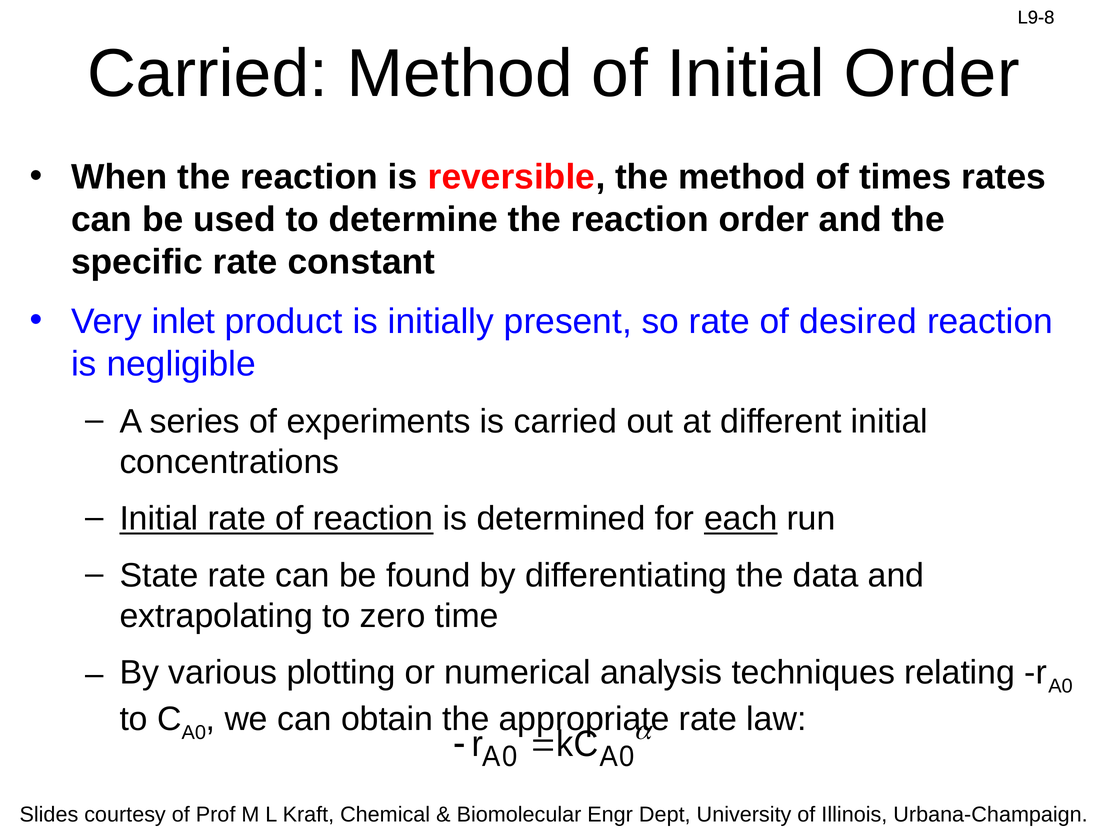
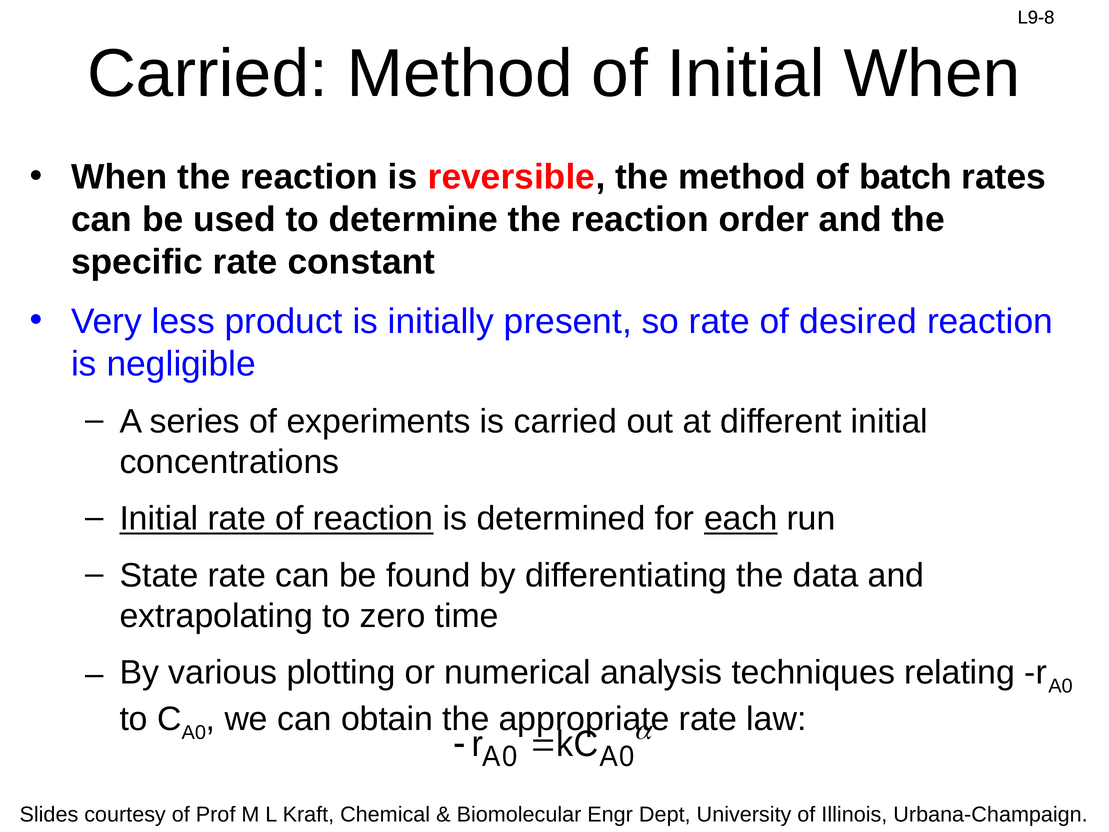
Initial Order: Order -> When (932, 74)
times: times -> batch (906, 177)
inlet: inlet -> less (183, 321)
